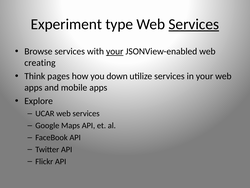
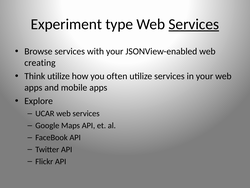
your underline: present -> none (115, 51)
Think pages: pages -> utilize (59, 76)
down: down -> often (117, 76)
